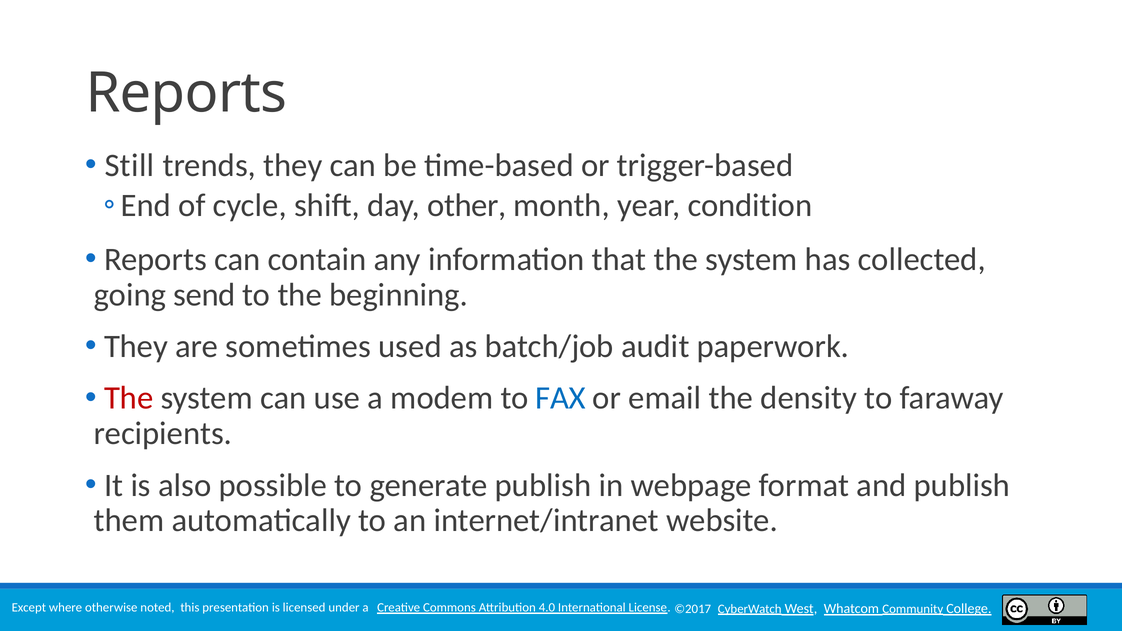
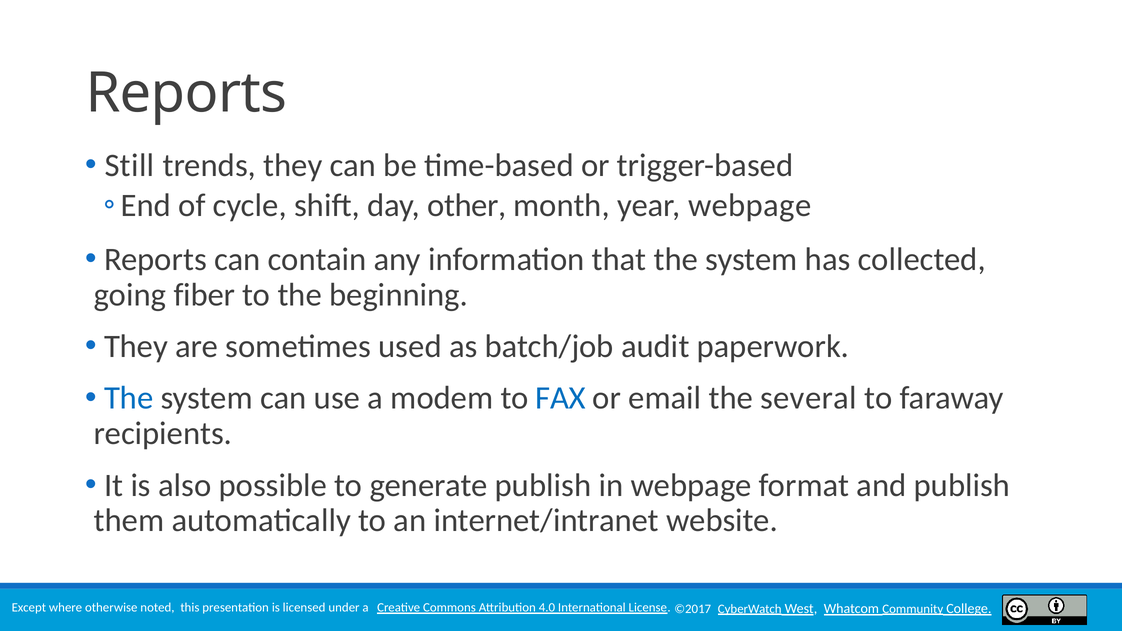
year condition: condition -> webpage (750, 205)
send: send -> fiber (204, 295)
The colour: red -> blue (129, 398)
density: density -> several (809, 398)
